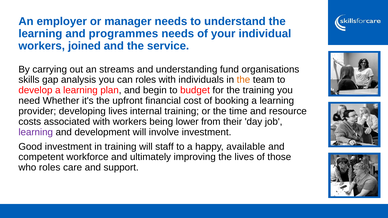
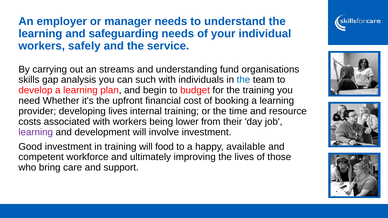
programmes: programmes -> safeguarding (124, 34)
joined: joined -> safely (84, 46)
can roles: roles -> such (146, 80)
the colour: orange -> blue (243, 80)
staff: staff -> food (165, 147)
who roles: roles -> bring (50, 168)
